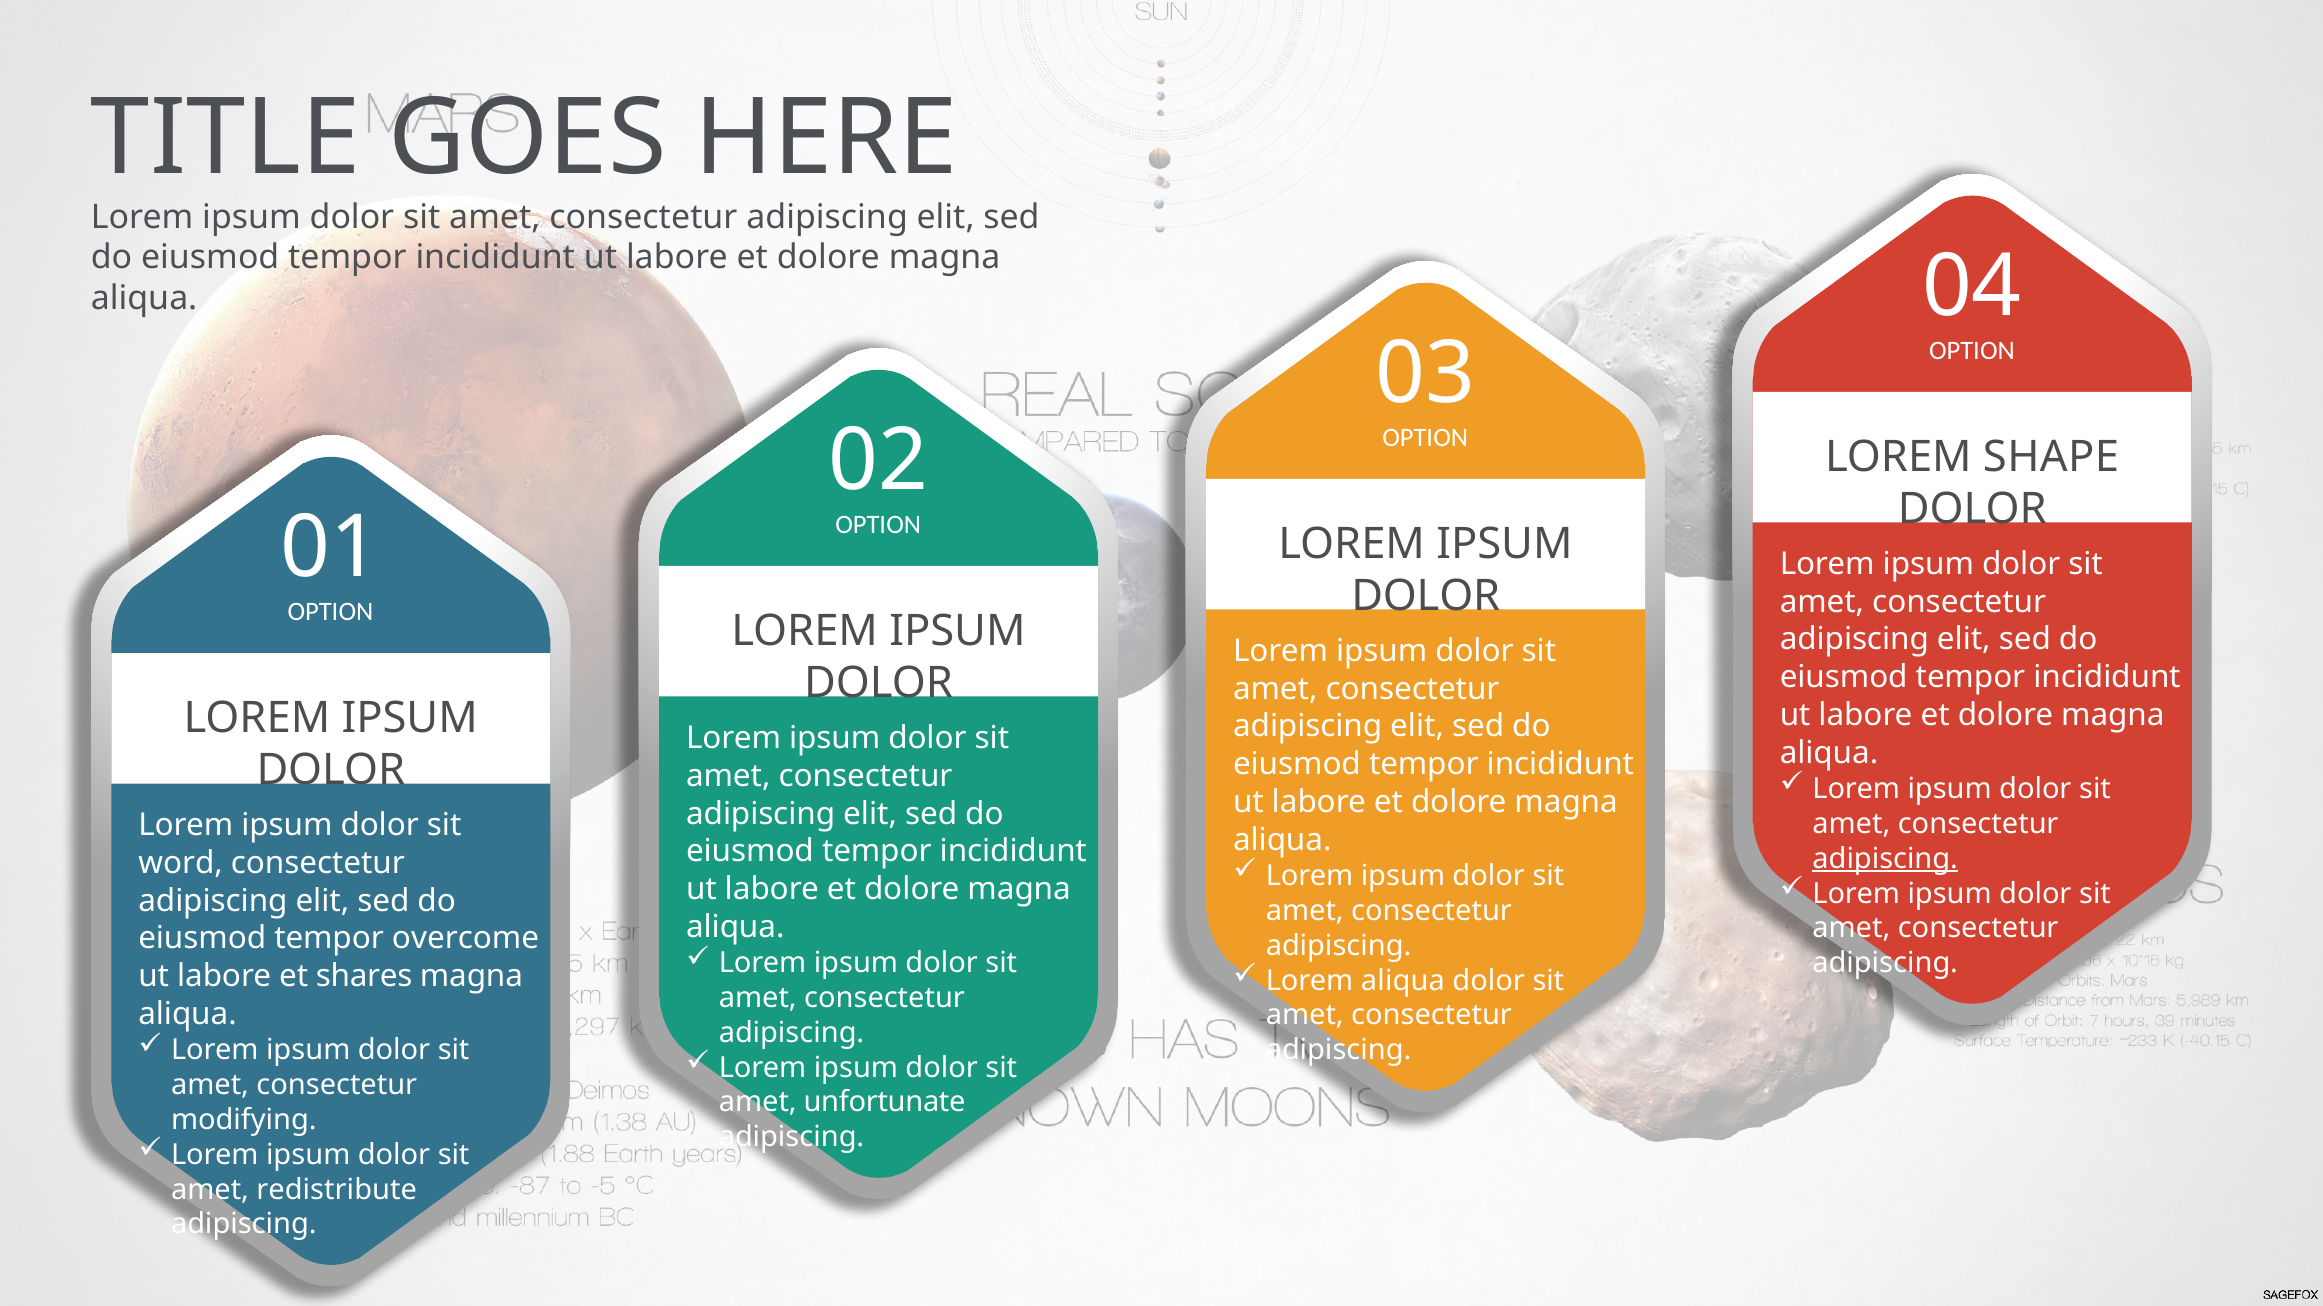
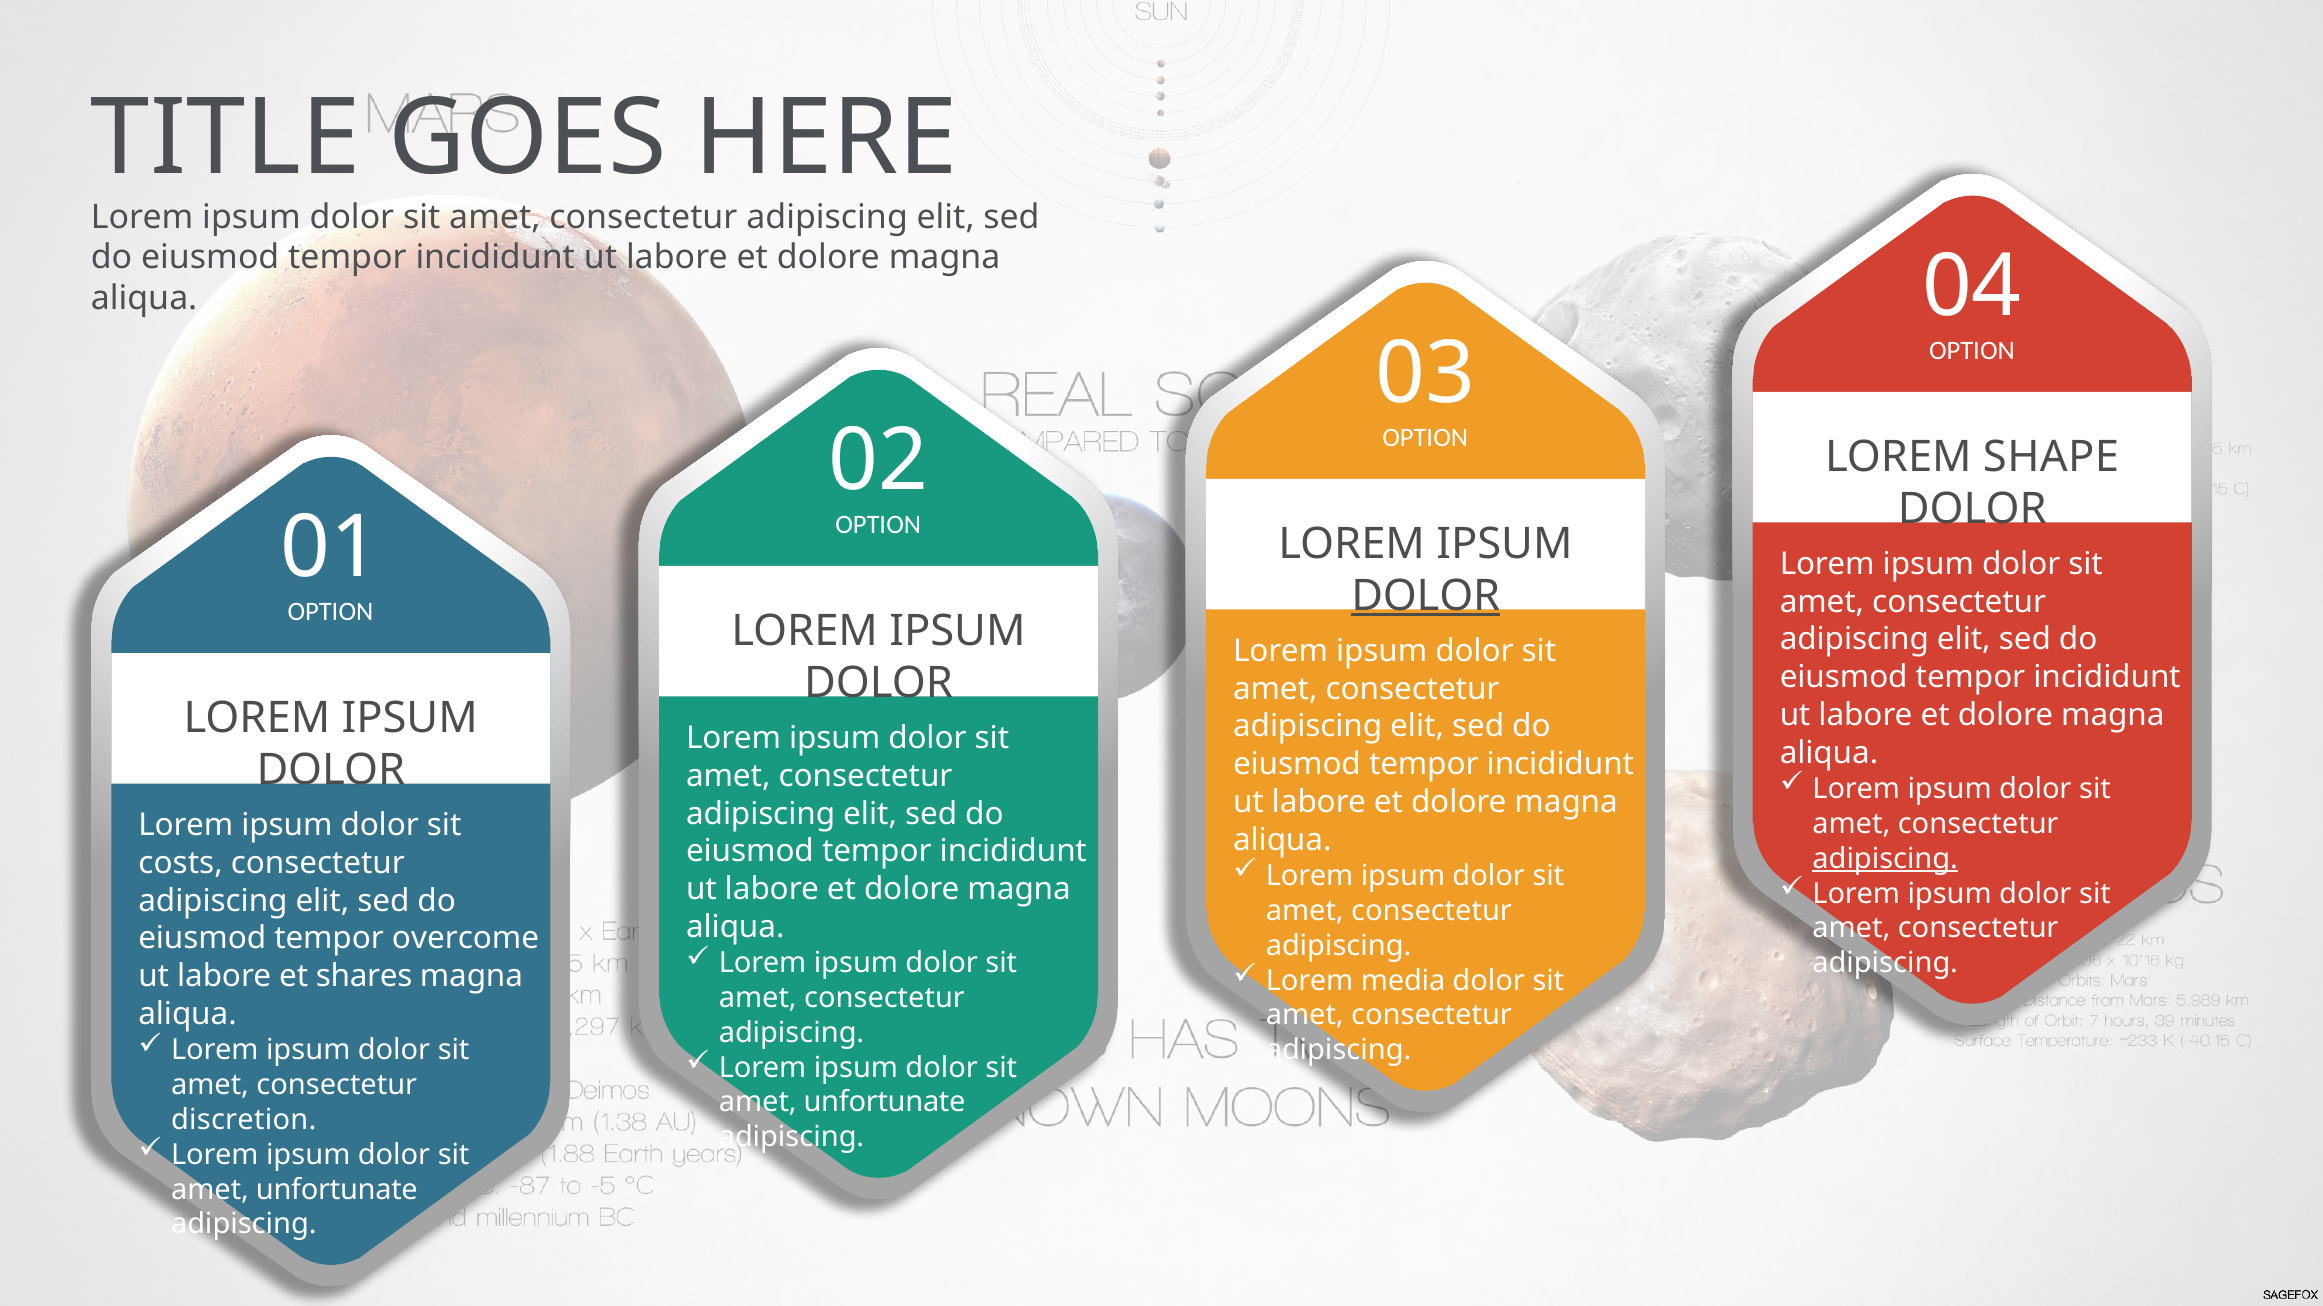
DOLOR underline: none -> present (1426, 596)
word: word -> costs (181, 863)
Lorem aliqua: aliqua -> media (1403, 981)
modifying: modifying -> discretion (244, 1120)
redistribute: redistribute -> unfortunate (337, 1190)
